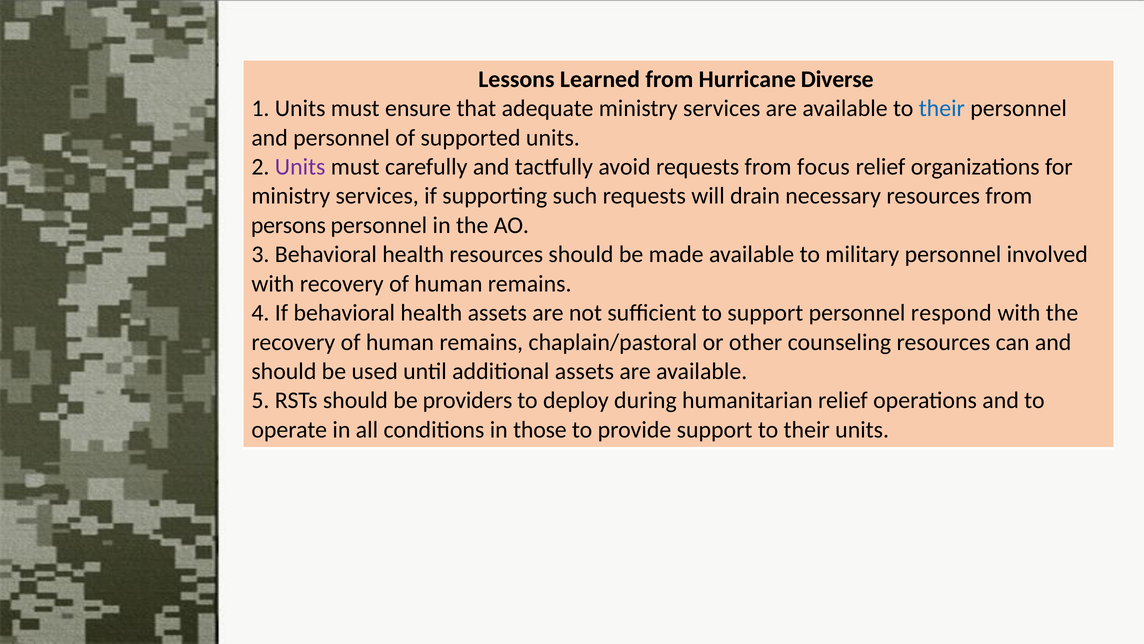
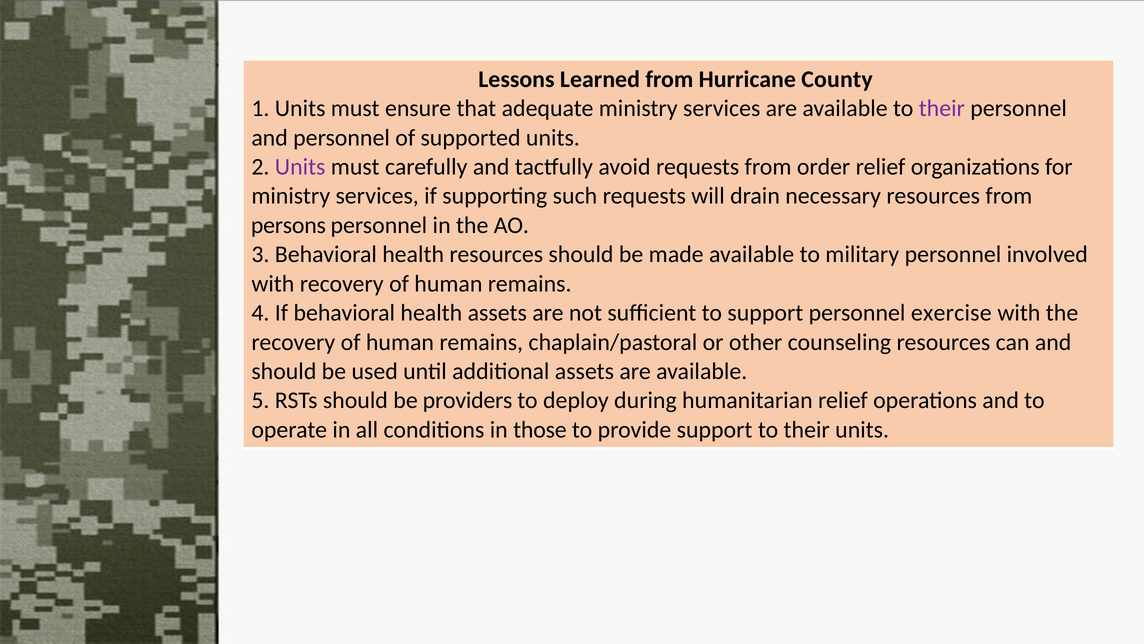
Diverse: Diverse -> County (837, 79)
their colour: blue -> purple (942, 108)
focus: focus -> order (824, 167)
respond: respond -> exercise (951, 313)
